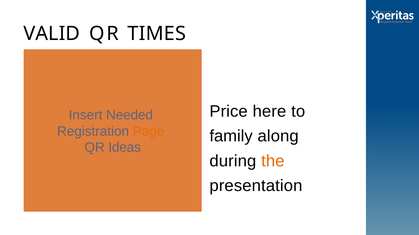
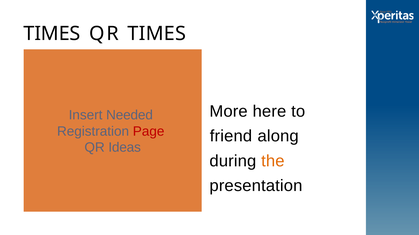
VALID: VALID -> TIMES (52, 34)
Price: Price -> More (229, 112)
Page colour: orange -> red (149, 132)
family: family -> friend (231, 137)
